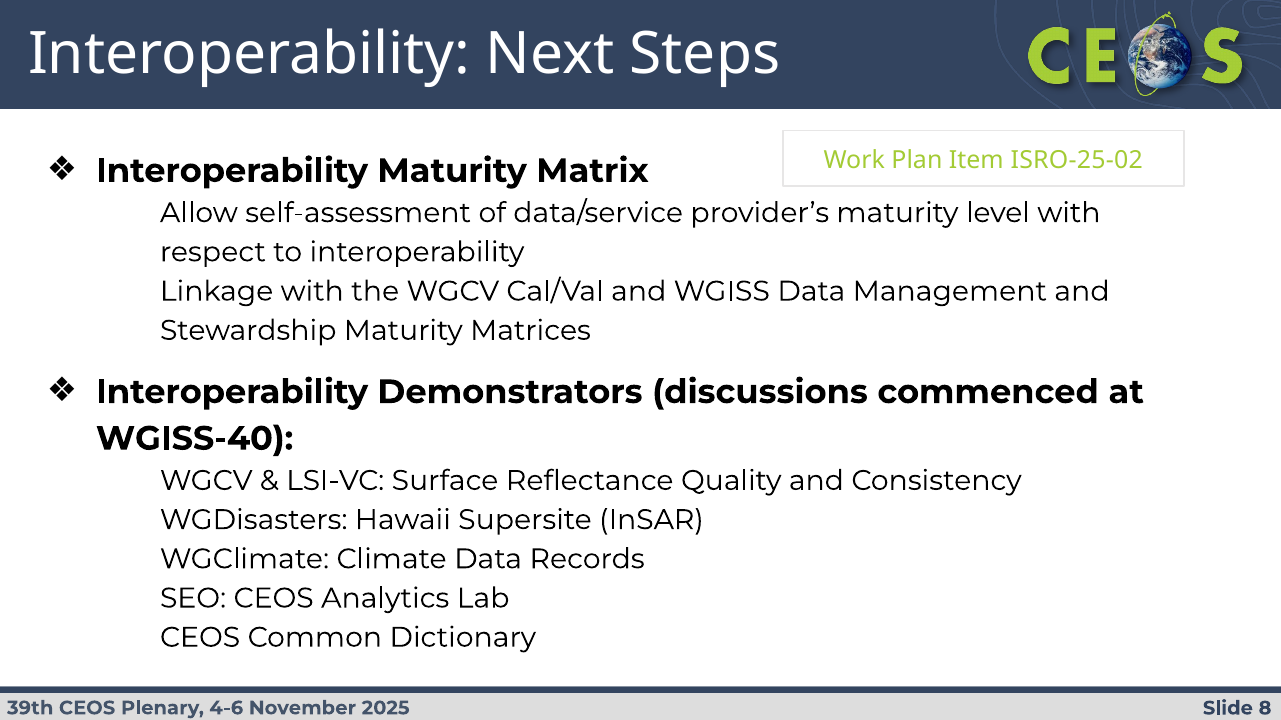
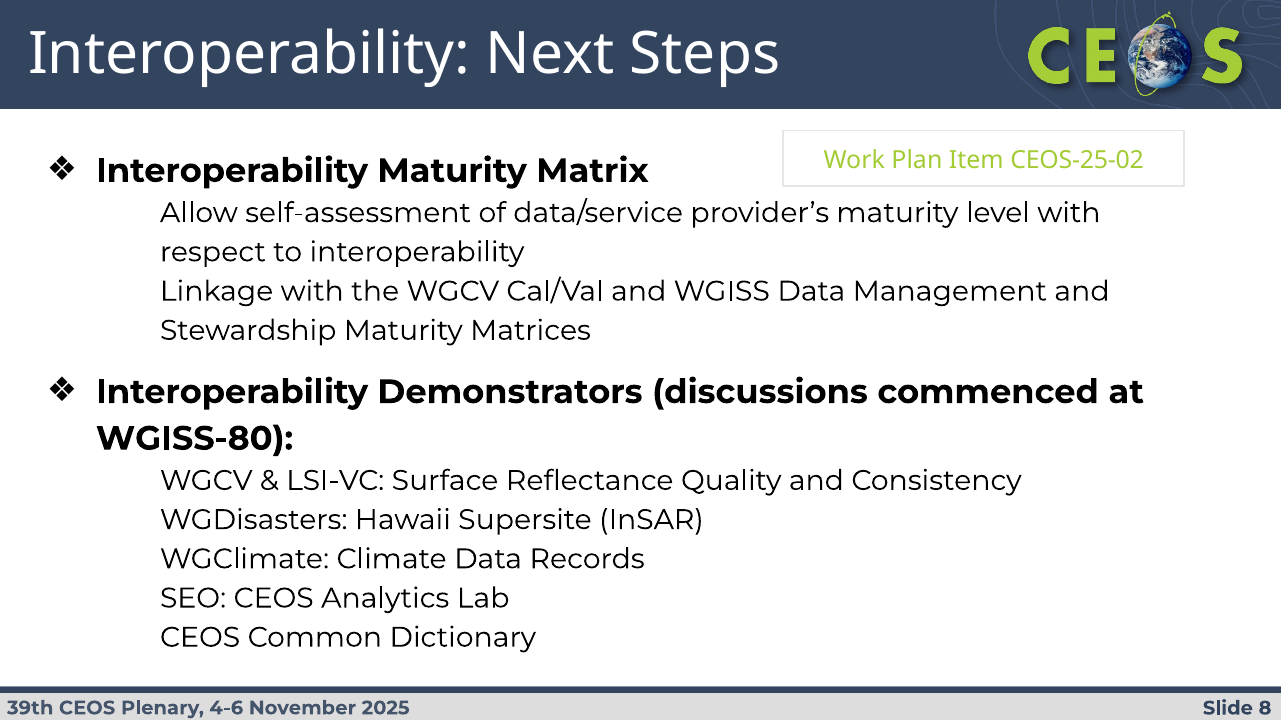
ISRO-25-02: ISRO-25-02 -> CEOS-25-02 (1077, 160)
WGISS-40: WGISS-40 -> WGISS-80 (195, 439)
